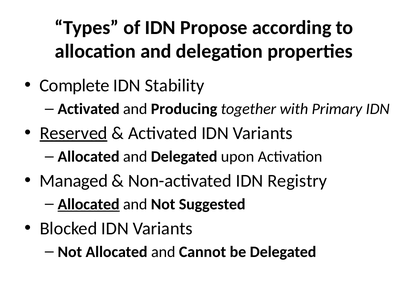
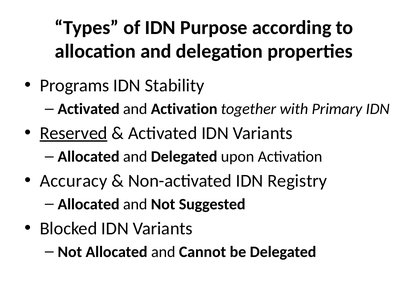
Propose: Propose -> Purpose (214, 28)
Complete: Complete -> Programs (75, 86)
and Producing: Producing -> Activation (184, 109)
Managed: Managed -> Accuracy (74, 181)
Allocated underline: present -> none (89, 204)
